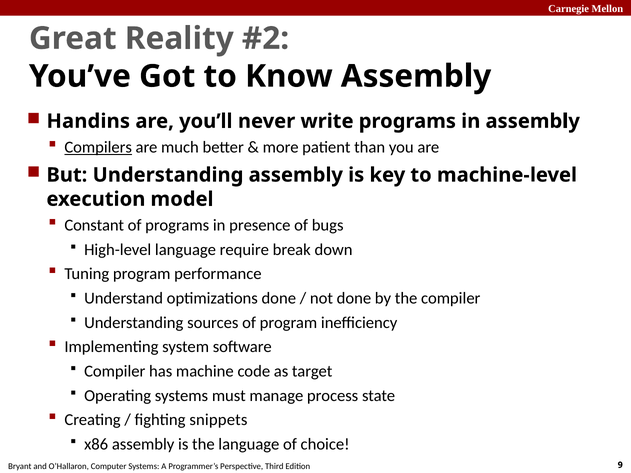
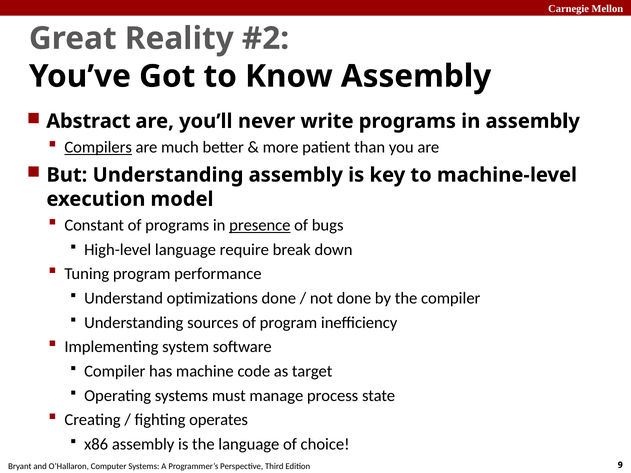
Handins: Handins -> Abstract (88, 121)
presence underline: none -> present (260, 225)
snippets: snippets -> operates (219, 420)
